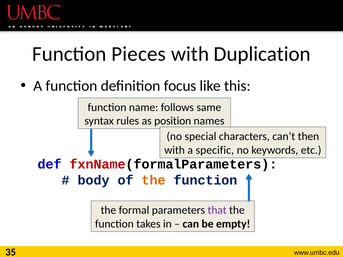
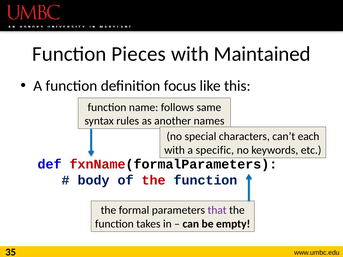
Duplication: Duplication -> Maintained (262, 54)
position: position -> another (173, 121)
then: then -> each (309, 136)
the colour: orange -> red (154, 180)
